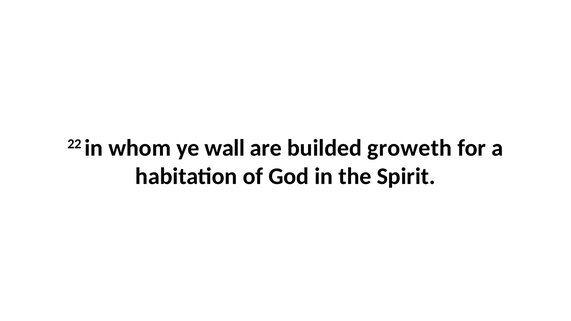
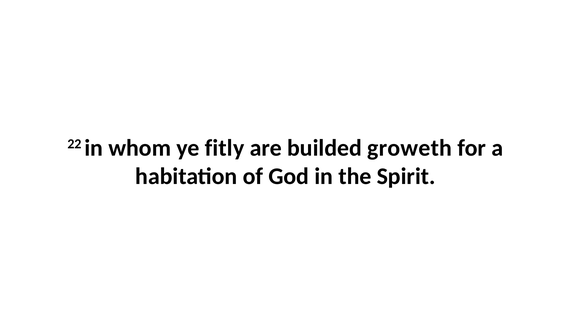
wall: wall -> fitly (225, 148)
